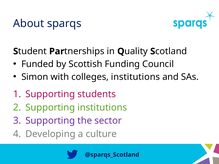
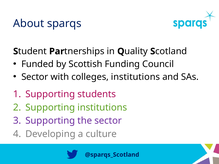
Simon: Simon -> Sector (35, 77)
